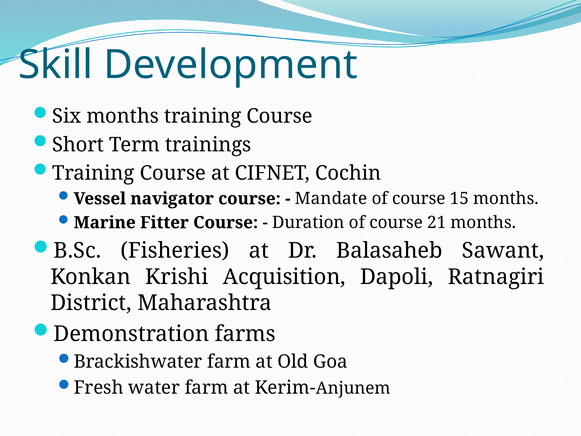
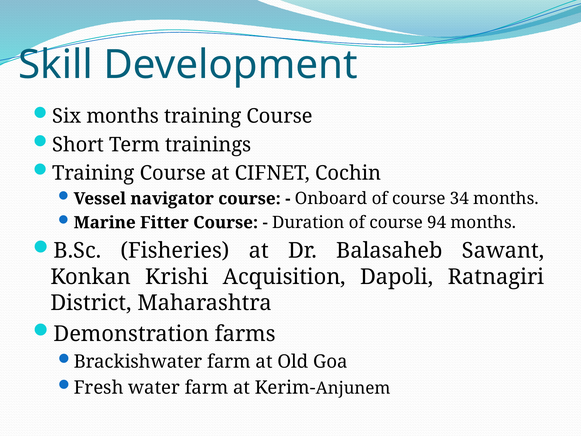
Mandate: Mandate -> Onboard (331, 199)
15: 15 -> 34 (459, 199)
21: 21 -> 94 (437, 222)
